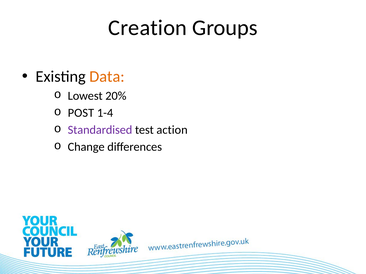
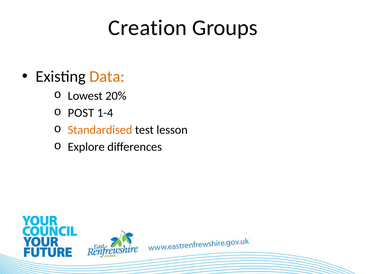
Standardised colour: purple -> orange (100, 130)
action: action -> lesson (172, 130)
Change: Change -> Explore (86, 147)
